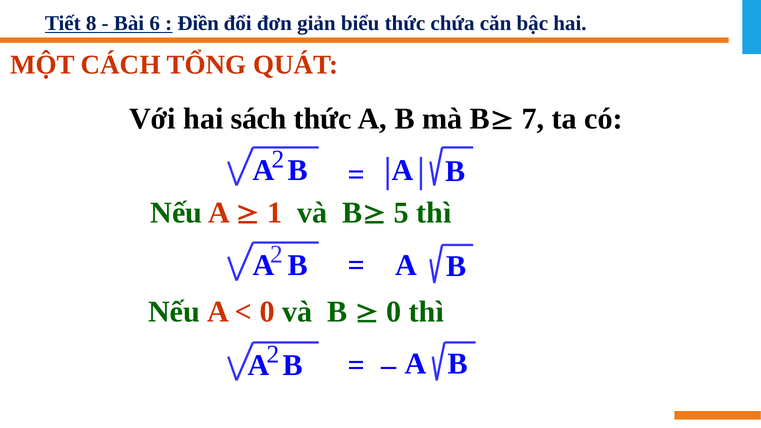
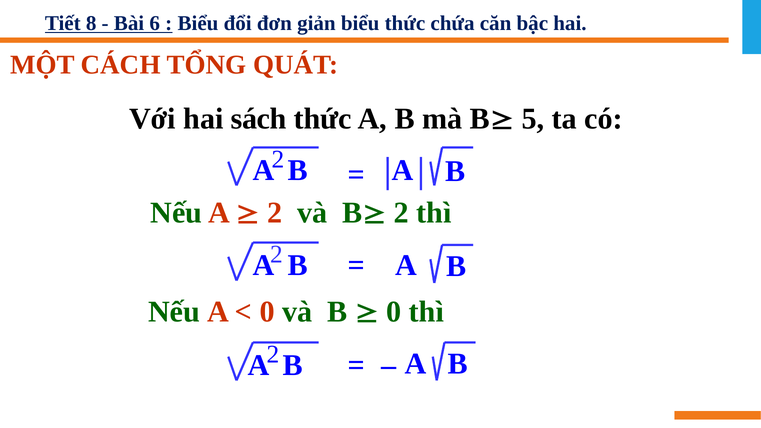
Điền: Điền -> Biểu (198, 23)
7: 7 -> 5 (533, 119)
1: 1 -> 2 (275, 213)
5: 5 -> 2 (401, 213)
